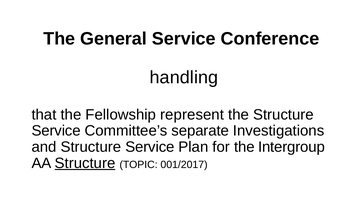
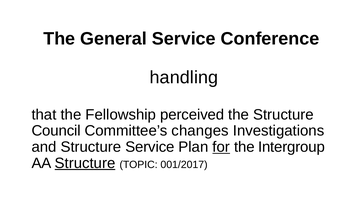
represent: represent -> perceived (192, 115)
Service: Service -> Council (56, 131)
separate: separate -> changes (200, 131)
for underline: none -> present (221, 147)
